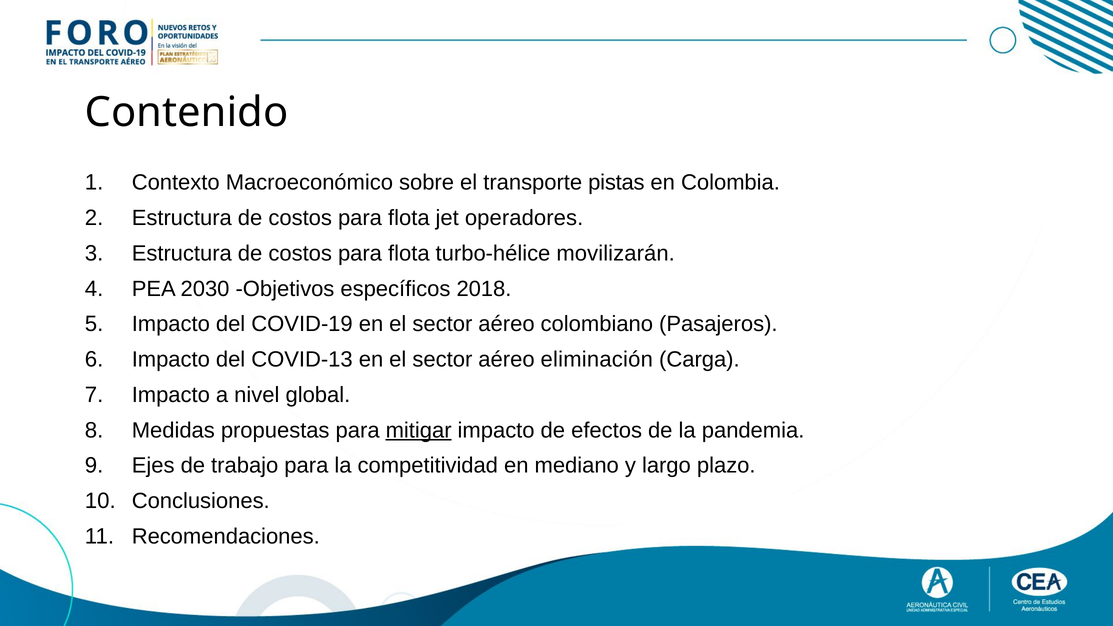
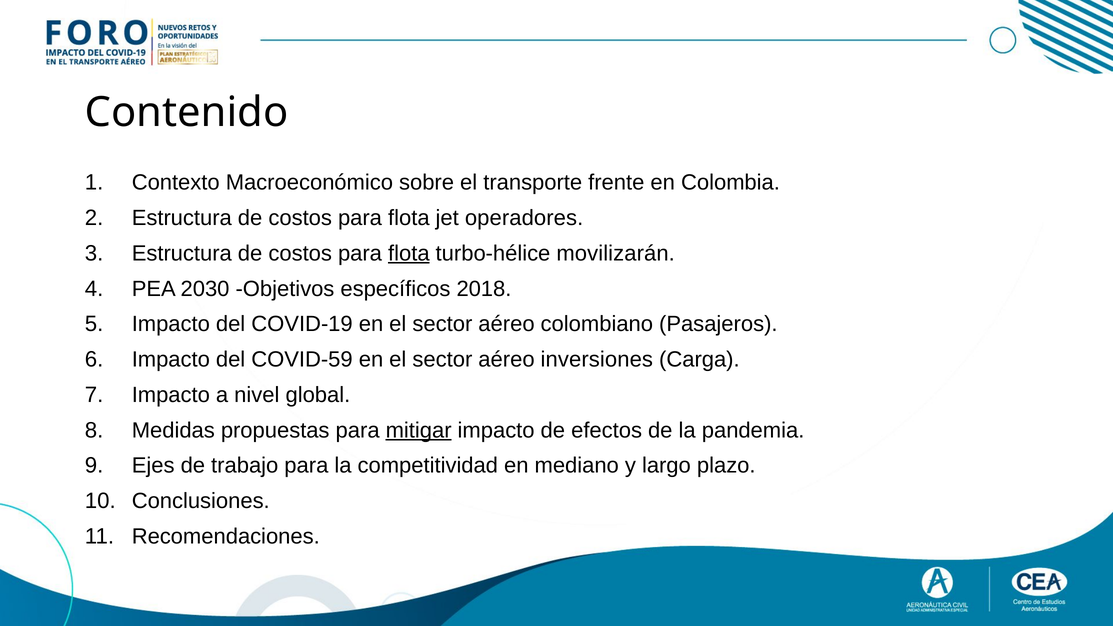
pistas: pistas -> frente (616, 183)
flota underline: none -> present (409, 253)
COVID-13: COVID-13 -> COVID-59 (302, 360)
eliminación: eliminación -> inversiones (597, 360)
